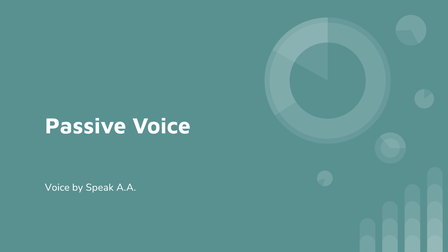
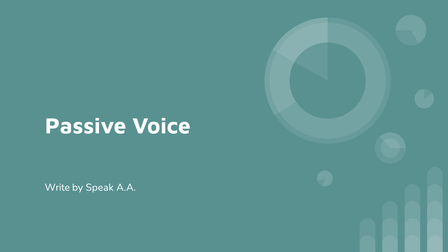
Voice: Voice -> Write (57, 187)
